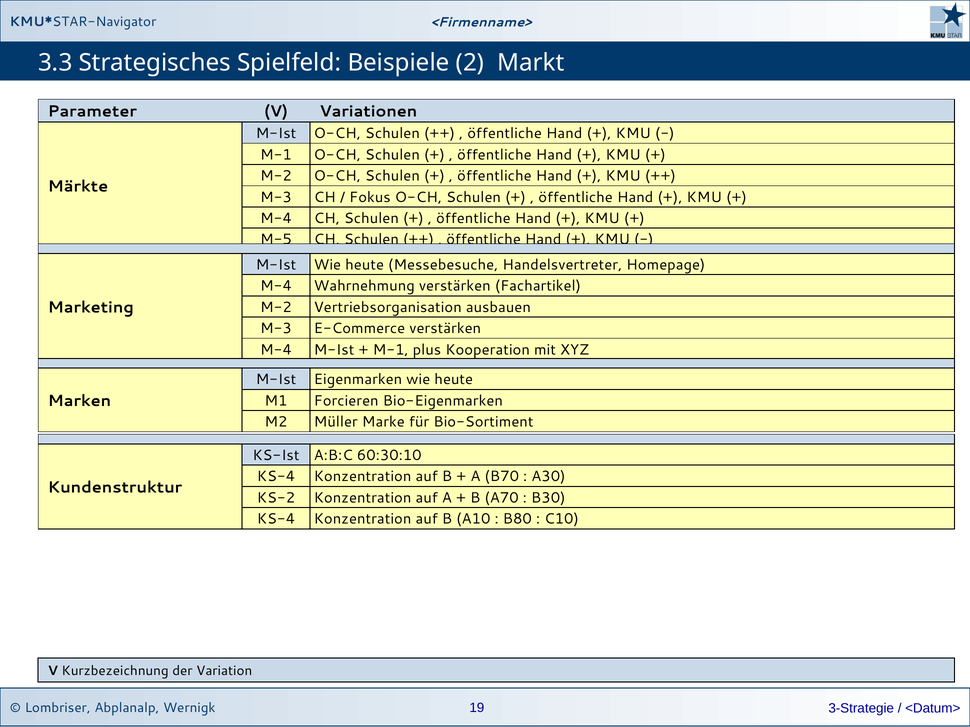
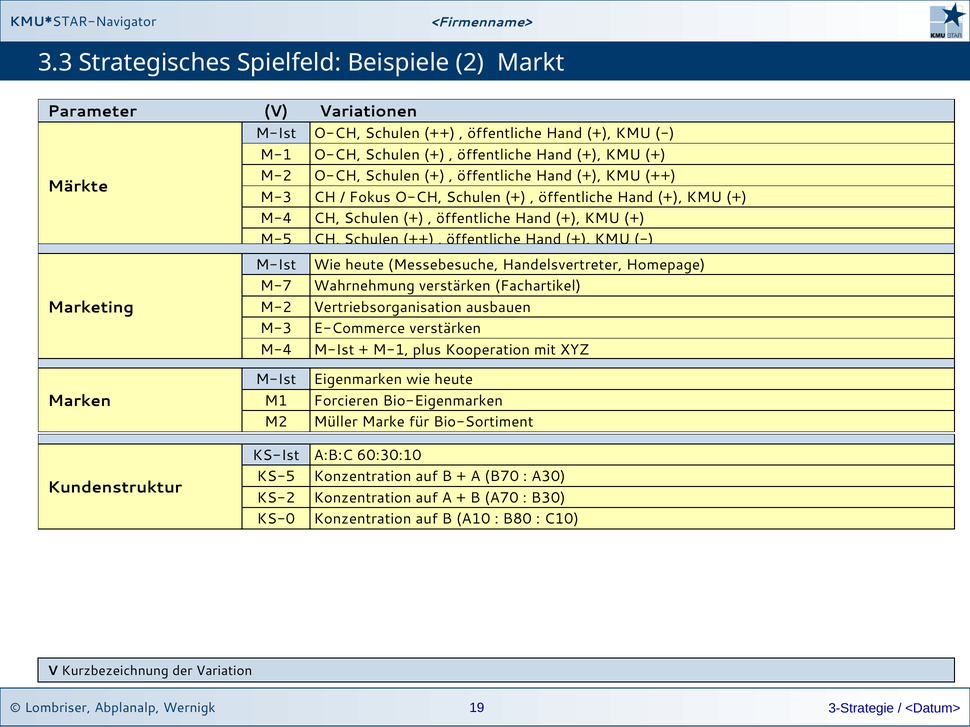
M-4: M-4 -> M-7 (276, 286)
KS-4: KS-4 -> KS-5 (276, 477)
KS-4: KS-4 -> KS-0 (276, 519)
